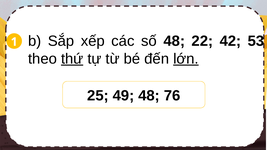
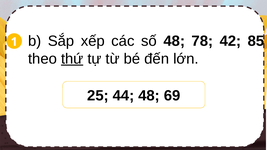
22: 22 -> 78 (202, 41)
53: 53 -> 85 (256, 41)
lớn underline: present -> none (186, 59)
49: 49 -> 44 (123, 96)
76: 76 -> 69 (172, 96)
